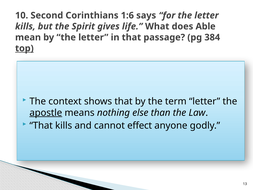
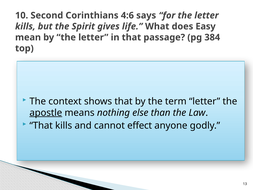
1:6: 1:6 -> 4:6 (127, 15)
Able: Able -> Easy (206, 26)
top underline: present -> none (24, 48)
